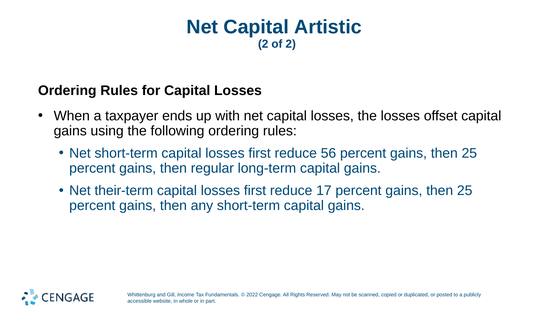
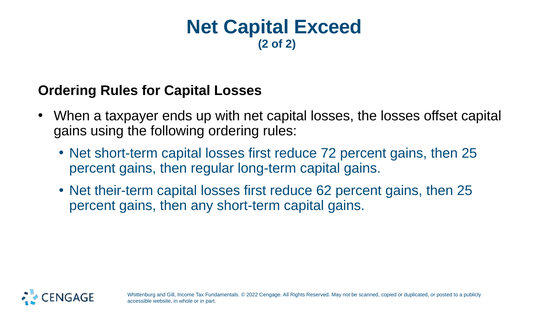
Artistic: Artistic -> Exceed (328, 27)
56: 56 -> 72 (328, 153)
17: 17 -> 62 (324, 190)
